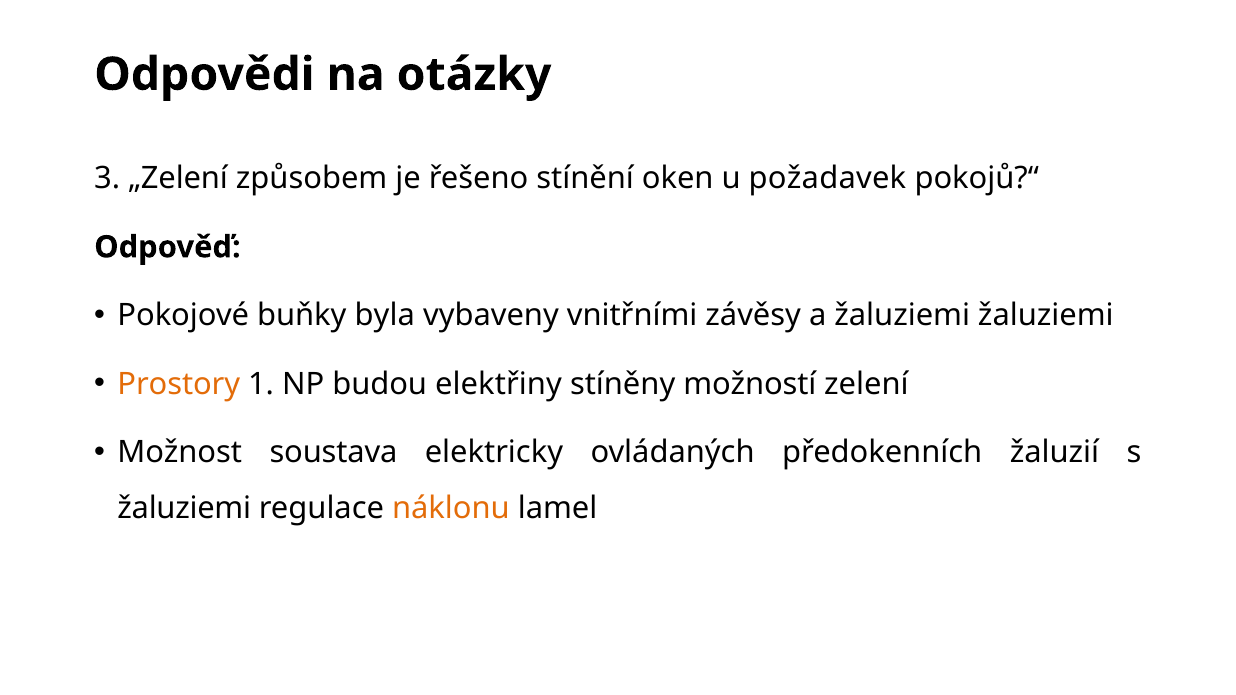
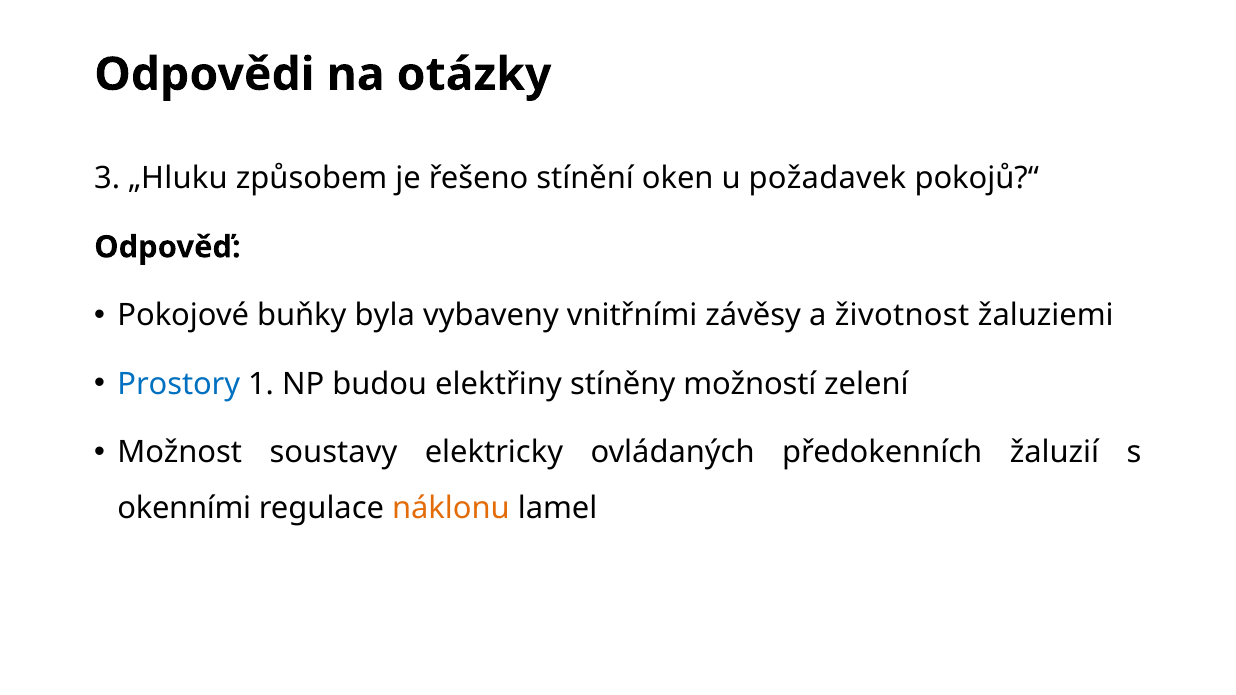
„Zelení: „Zelení -> „Hluku (178, 179)
a žaluziemi: žaluziemi -> životnost (902, 316)
Prostory colour: orange -> blue (179, 384)
soustava: soustava -> soustavy (333, 453)
žaluziemi: žaluziemi -> okenními (184, 508)
